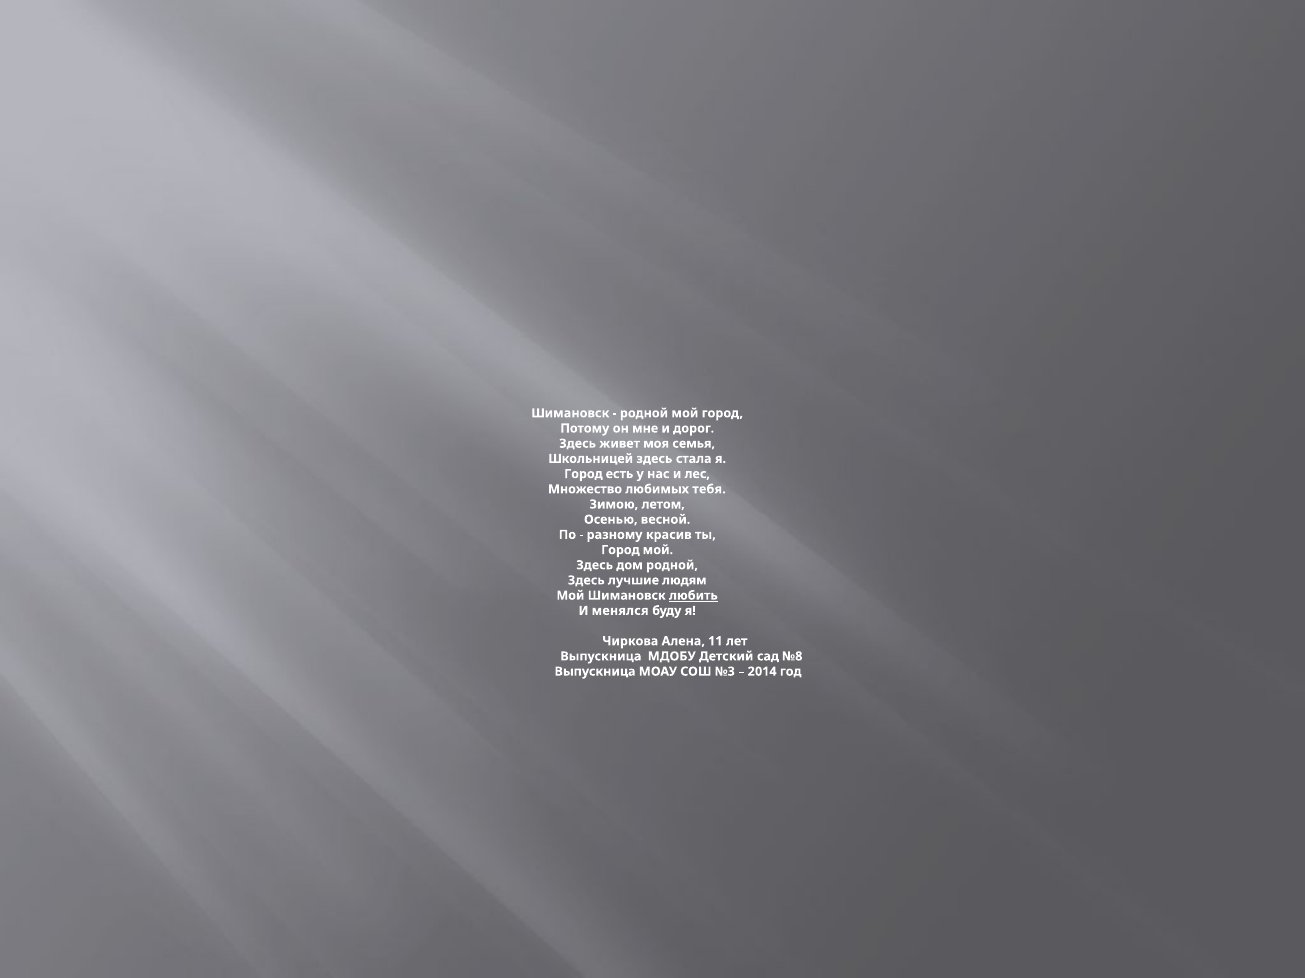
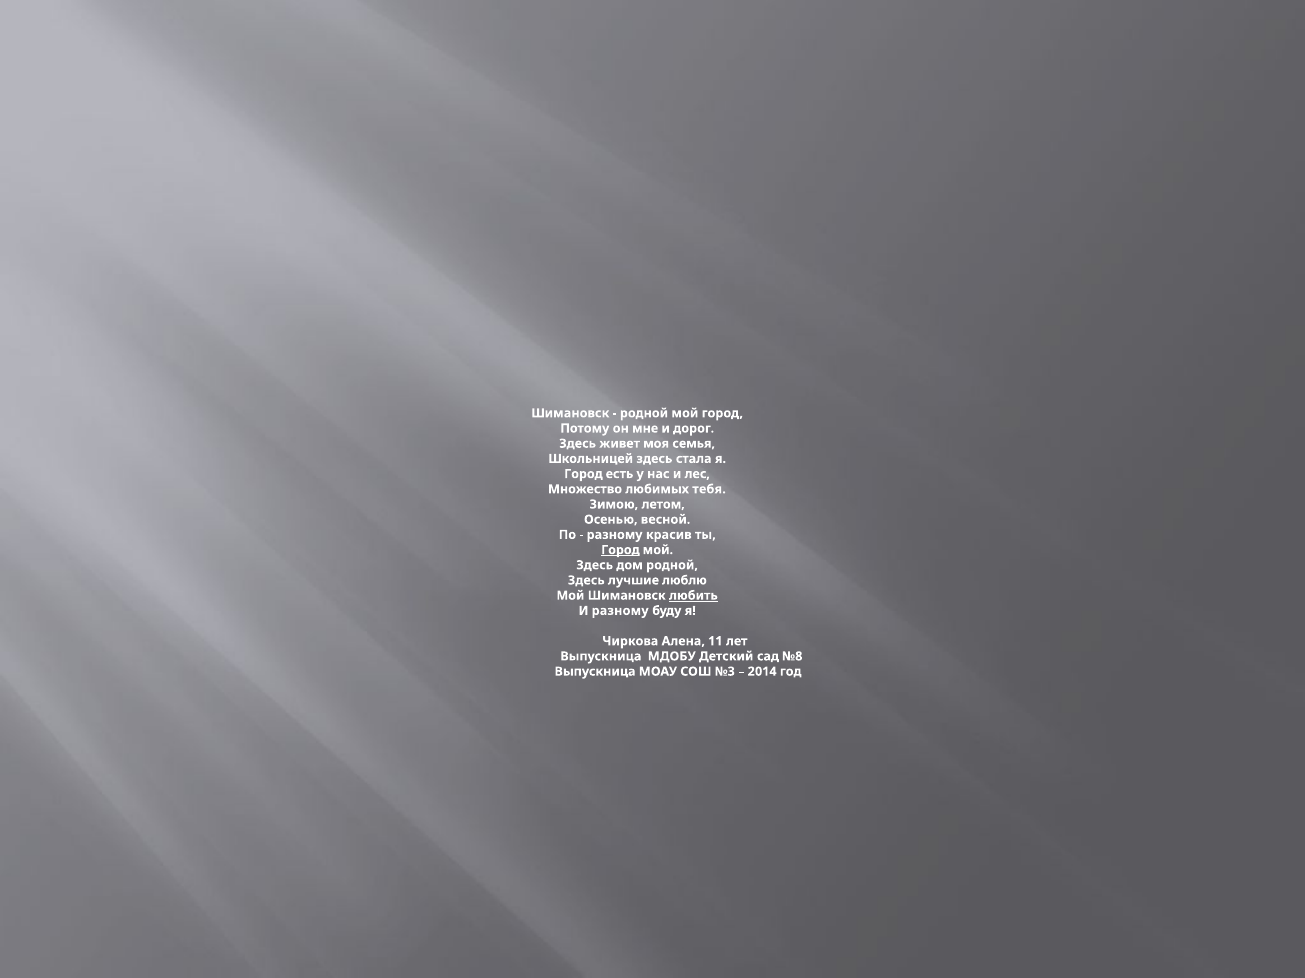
Город underline: none -> present (620, 550)
людям: людям -> люблю (684, 581)
И менялся: менялся -> разному (620, 611)
